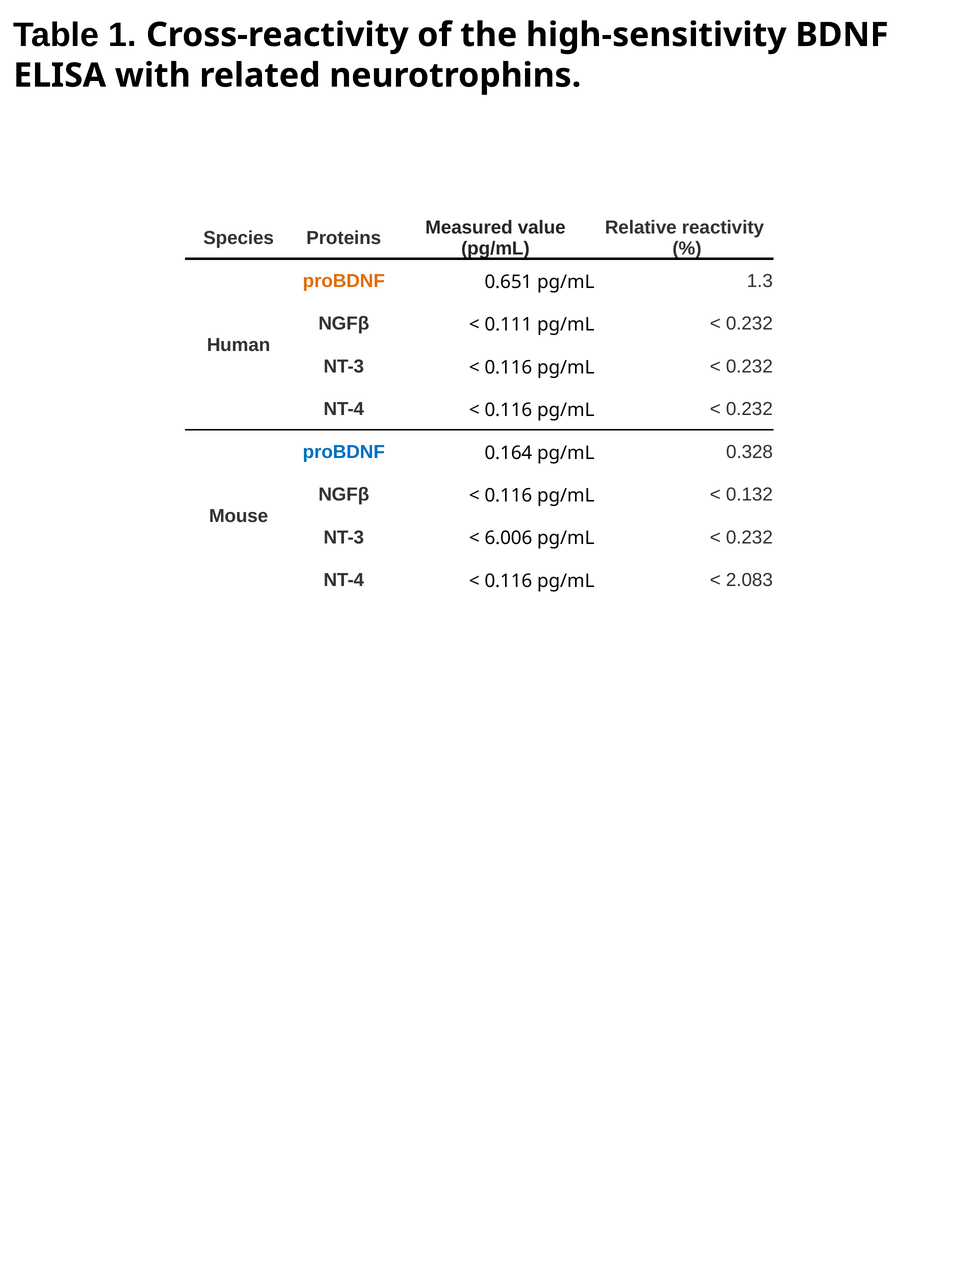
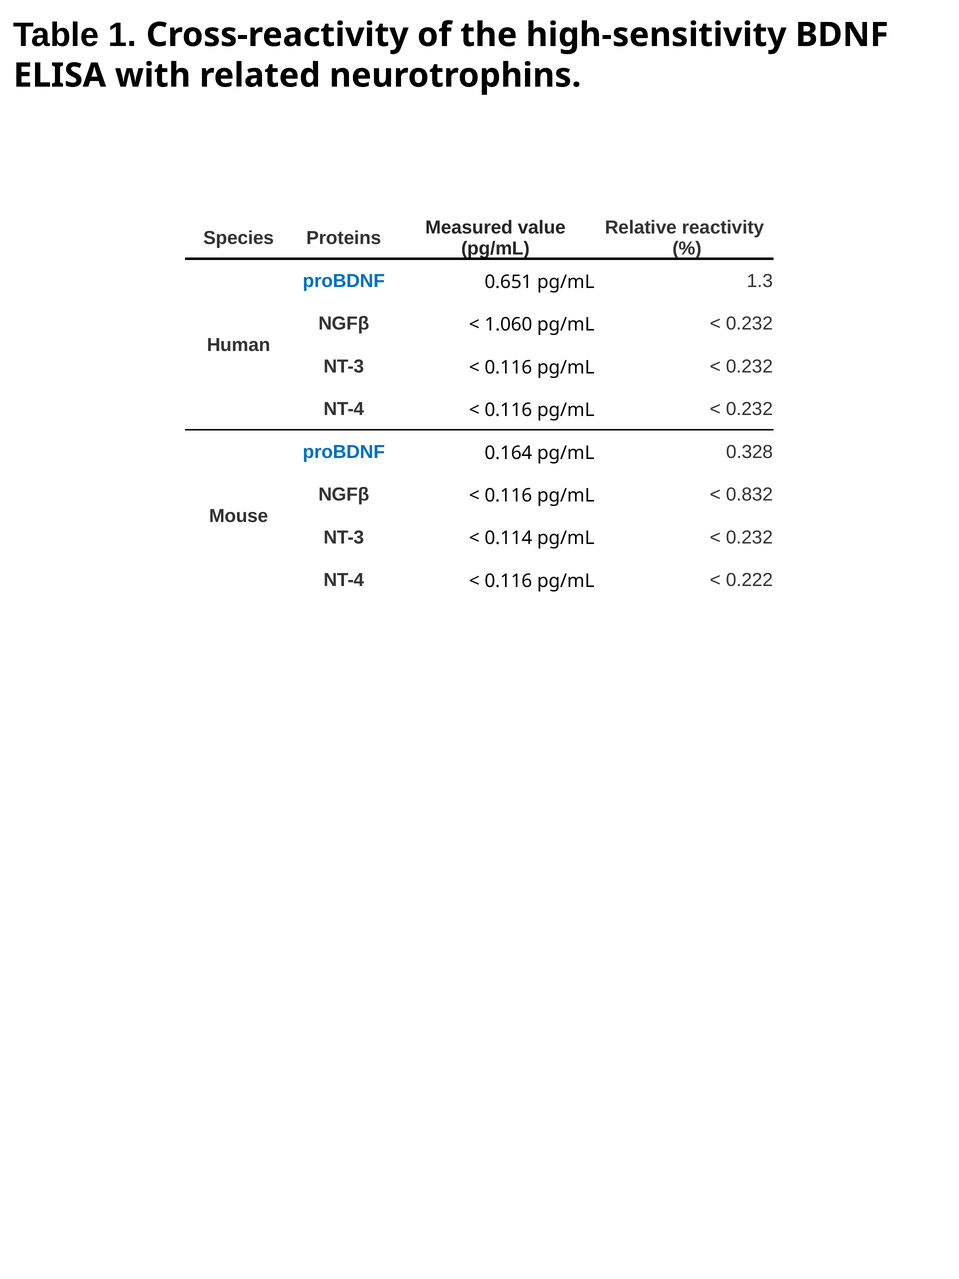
proBDNF colour: orange -> blue (344, 281)
0.111: 0.111 -> 1.060 (508, 325)
0.132: 0.132 -> 0.832 (749, 495)
6.006: 6.006 -> 0.114 (508, 538)
2.083: 2.083 -> 0.222 (749, 580)
